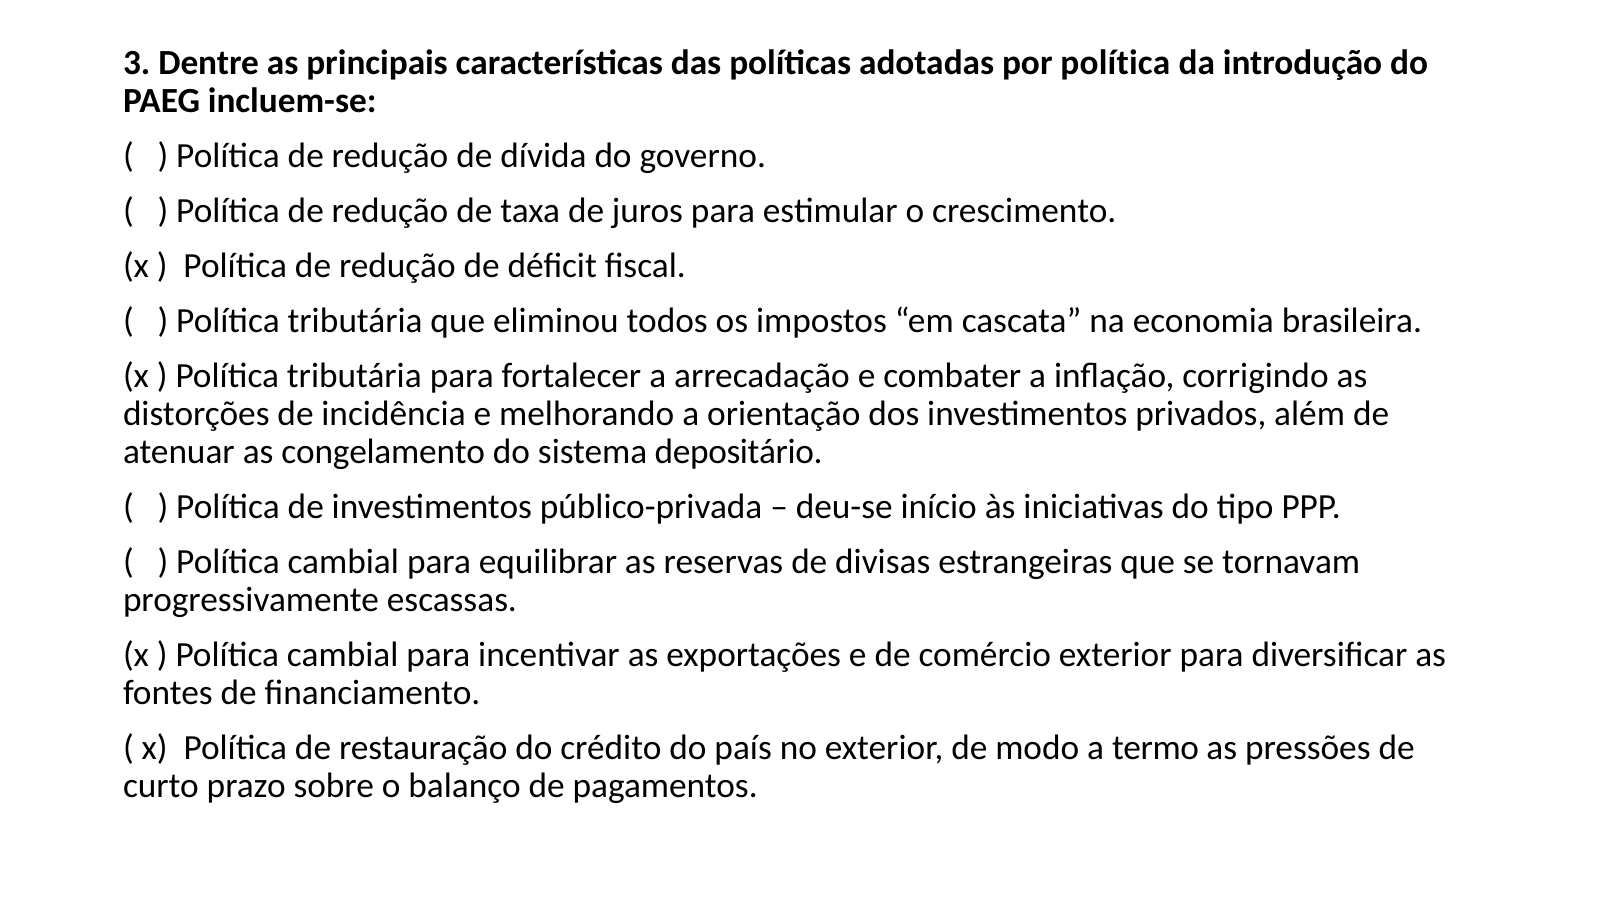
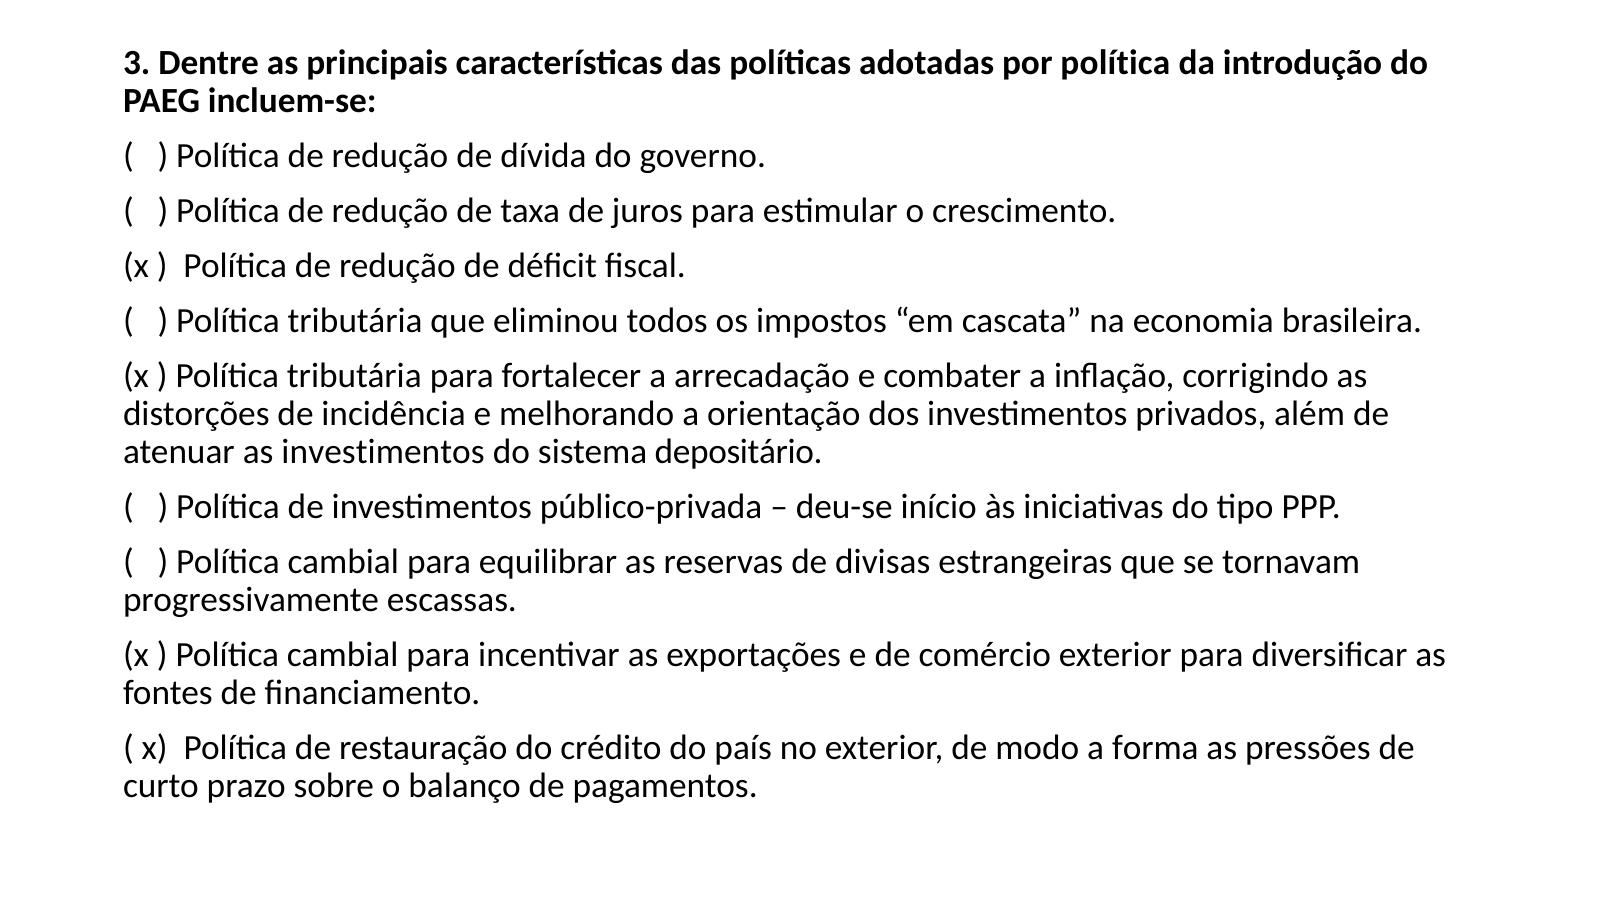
as congelamento: congelamento -> investimentos (383, 452)
termo: termo -> forma (1155, 748)
